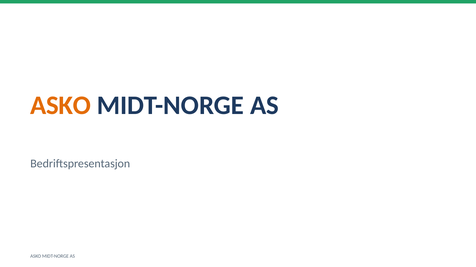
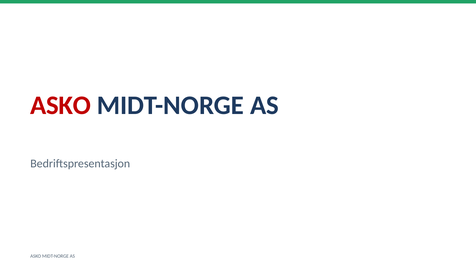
ASKO colour: orange -> red (61, 106)
